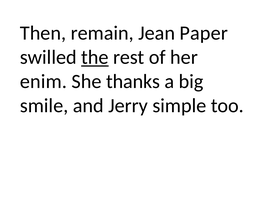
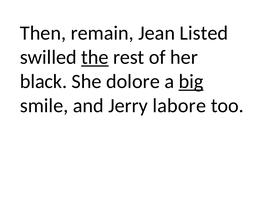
Paper: Paper -> Listed (204, 33)
enim: enim -> black (44, 81)
thanks: thanks -> dolore (133, 81)
big underline: none -> present (191, 81)
simple: simple -> labore (179, 106)
